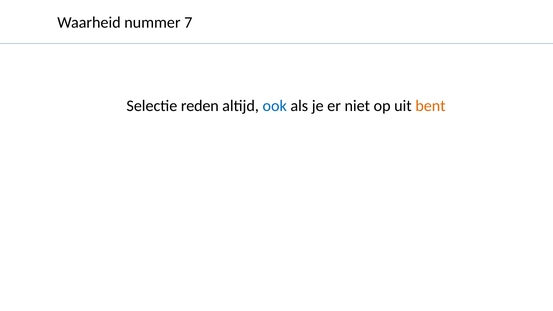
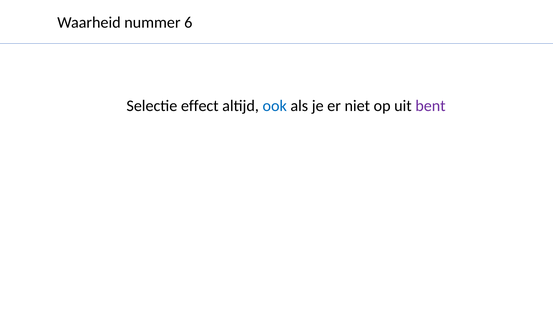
7: 7 -> 6 (188, 22)
reden: reden -> effect (200, 106)
bent colour: orange -> purple (430, 106)
